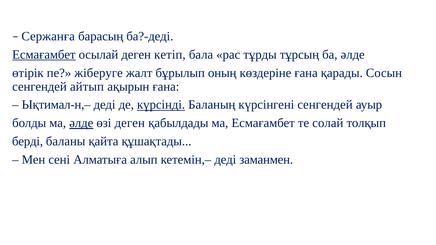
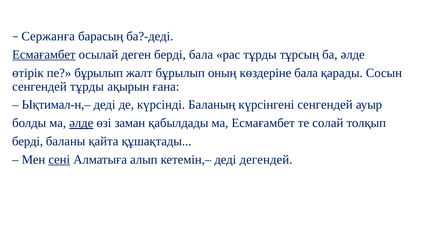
деген кетіп: кетіп -> берді (170, 55)
пе жіберуге: жіберуге -> бұрылып (99, 73)
көздеріне ғана: ғана -> бала (306, 73)
сенгендей айтып: айтып -> тұрды (87, 87)
күрсінді underline: present -> none (161, 105)
өзі деген: деген -> заман (130, 123)
сені underline: none -> present (59, 160)
заманмен: заманмен -> дегендей (266, 160)
